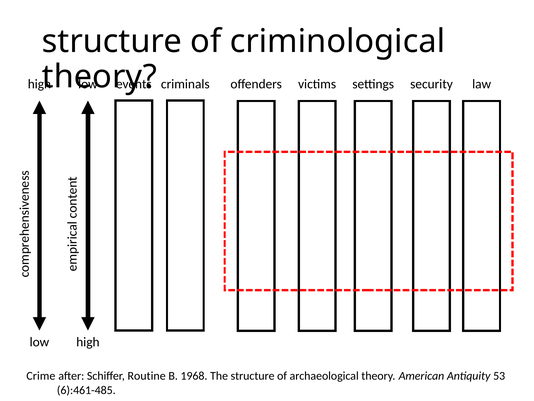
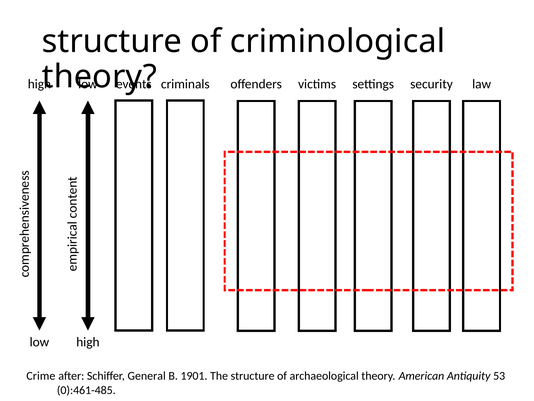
Routine: Routine -> General (147, 376)
1968: 1968 -> 1901 (194, 376)
6):461-485: 6):461-485 -> 0):461-485 (86, 390)
